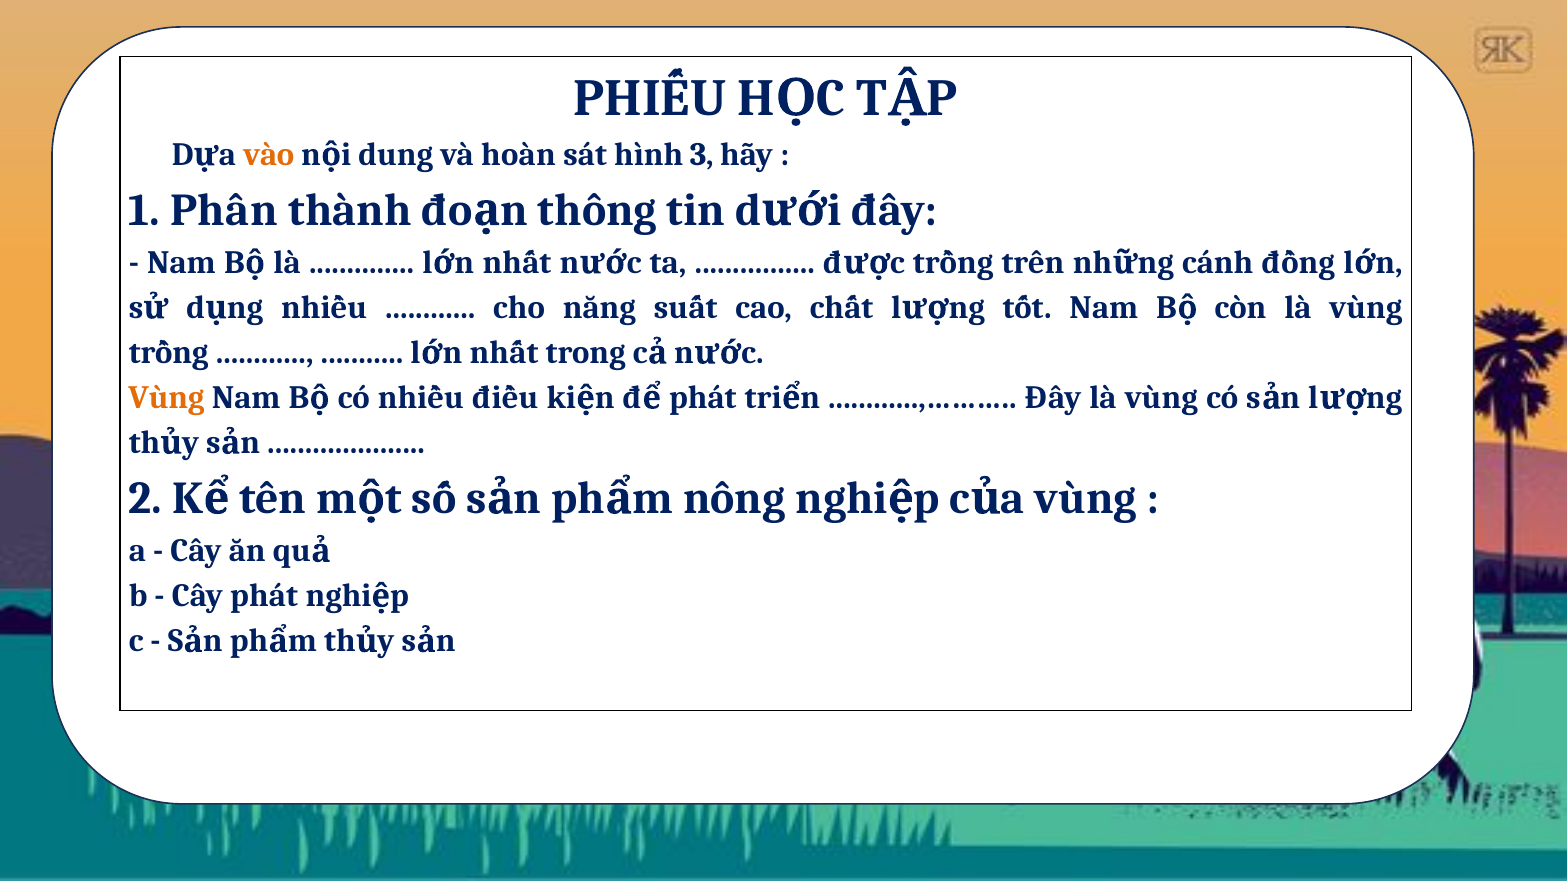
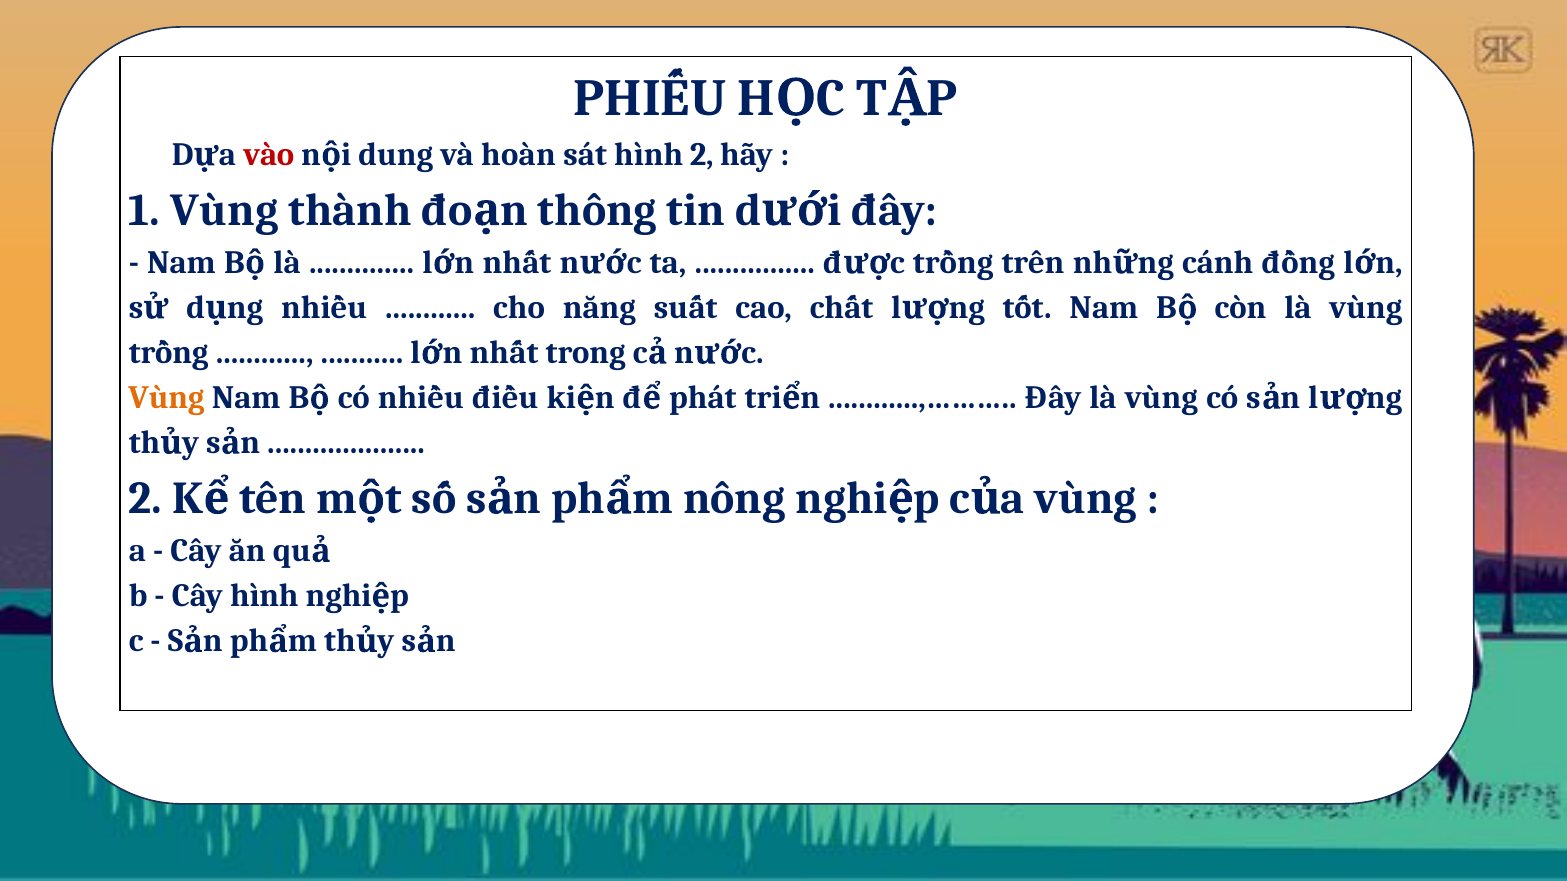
vào colour: orange -> red (269, 155)
hình 3: 3 -> 2 (702, 155)
1 Phân: Phân -> Vùng (224, 210)
Cây phát: phát -> hình (264, 596)
